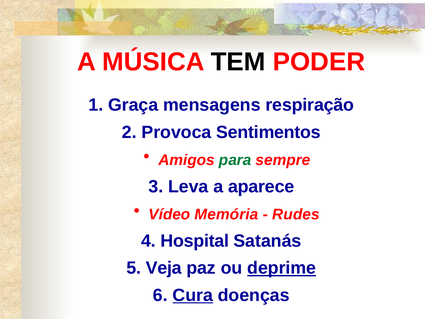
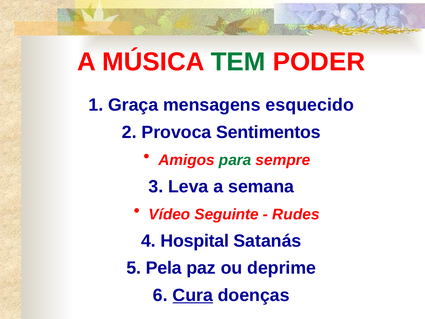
TEM colour: black -> green (238, 62)
respiração: respiração -> esquecido (310, 105)
aparece: aparece -> semana (261, 186)
Memória: Memória -> Seguinte (227, 214)
Veja: Veja -> Pela (164, 268)
deprime underline: present -> none (282, 268)
